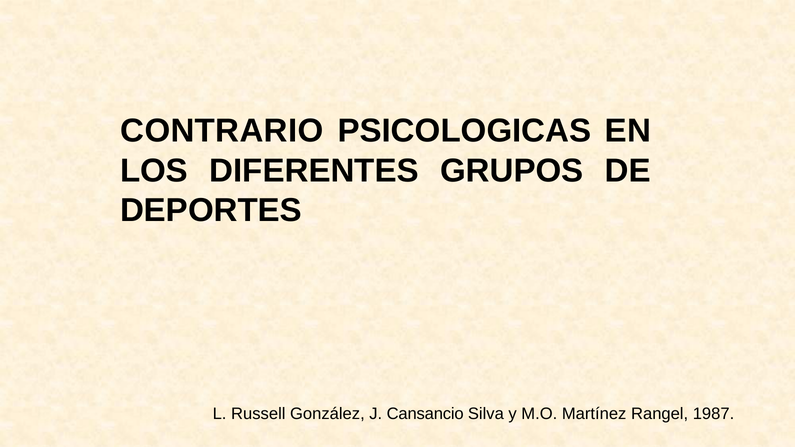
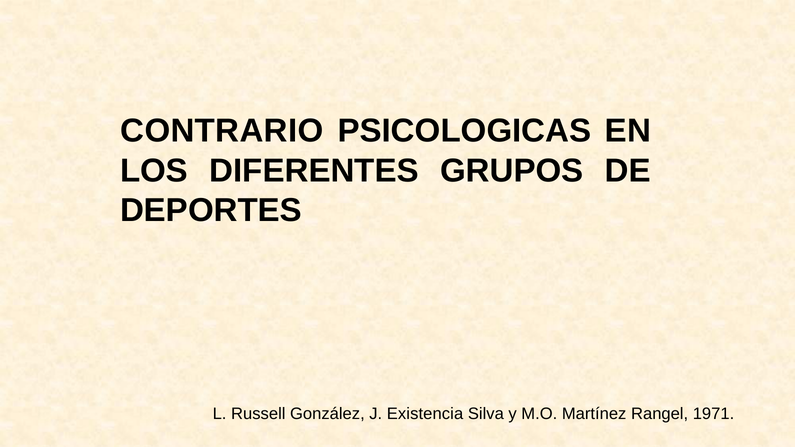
Cansancio: Cansancio -> Existencia (425, 414)
1987: 1987 -> 1971 (714, 414)
